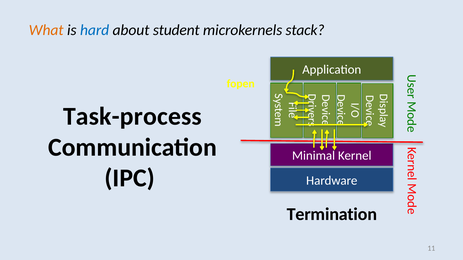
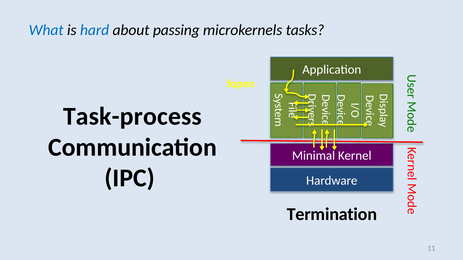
What colour: orange -> blue (46, 30)
student: student -> passing (176, 30)
stack: stack -> tasks (305, 30)
